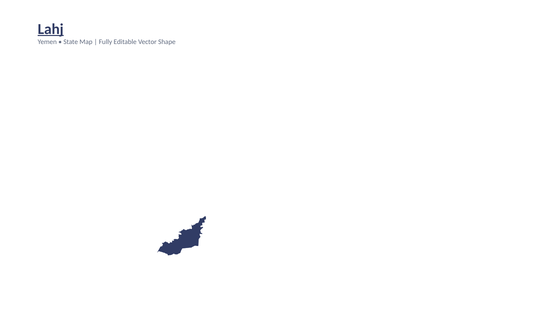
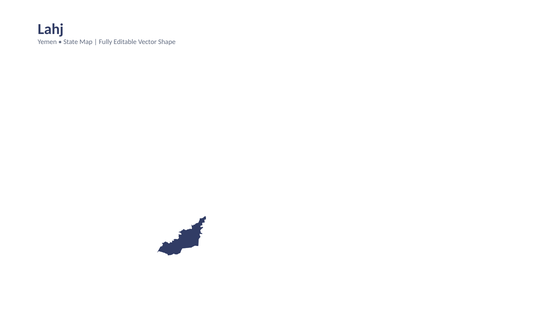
Lahj underline: present -> none (51, 29)
